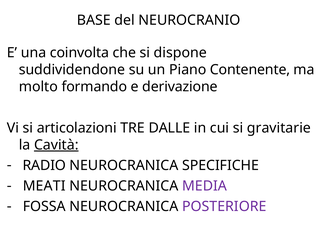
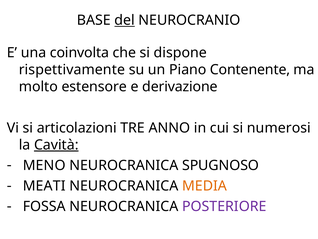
del underline: none -> present (125, 20)
suddividendone: suddividendone -> rispettivamente (72, 70)
formando: formando -> estensore (94, 87)
DALLE: DALLE -> ANNO (169, 128)
gravitarie: gravitarie -> numerosi (279, 128)
RADIO: RADIO -> MENO (44, 165)
SPECIFICHE: SPECIFICHE -> SPUGNOSO (221, 165)
MEDIA colour: purple -> orange (205, 186)
